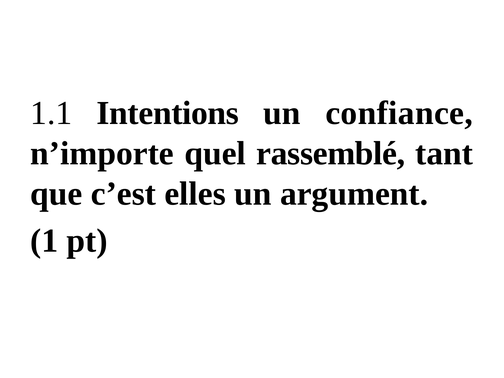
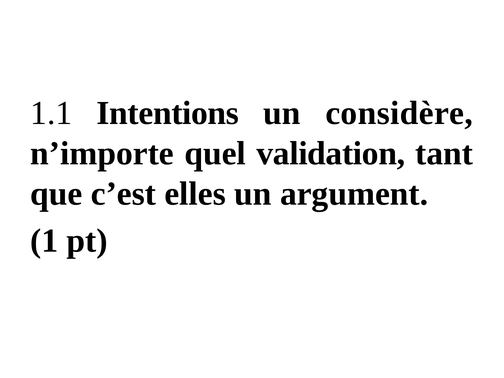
confiance: confiance -> considère (399, 113)
rassemblé: rassemblé -> validation (331, 154)
